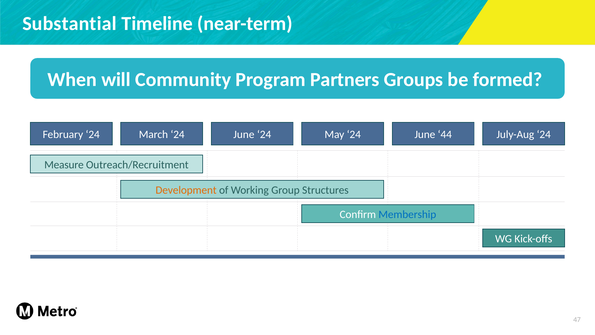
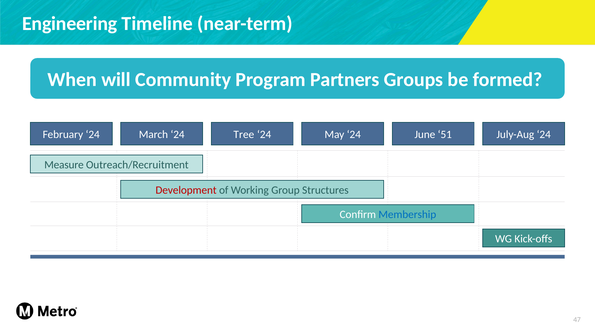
Substantial: Substantial -> Engineering (70, 24)
March 24 June: June -> Tree (244, 134)
44: 44 -> 51 (445, 134)
Development colour: orange -> red (186, 190)
